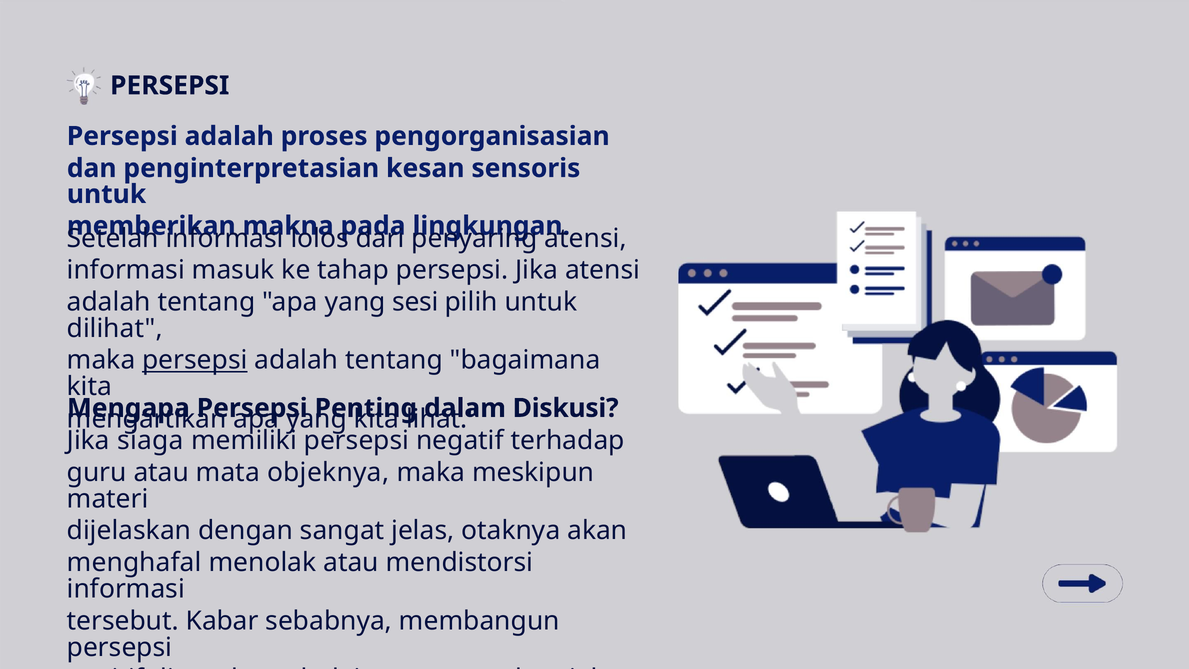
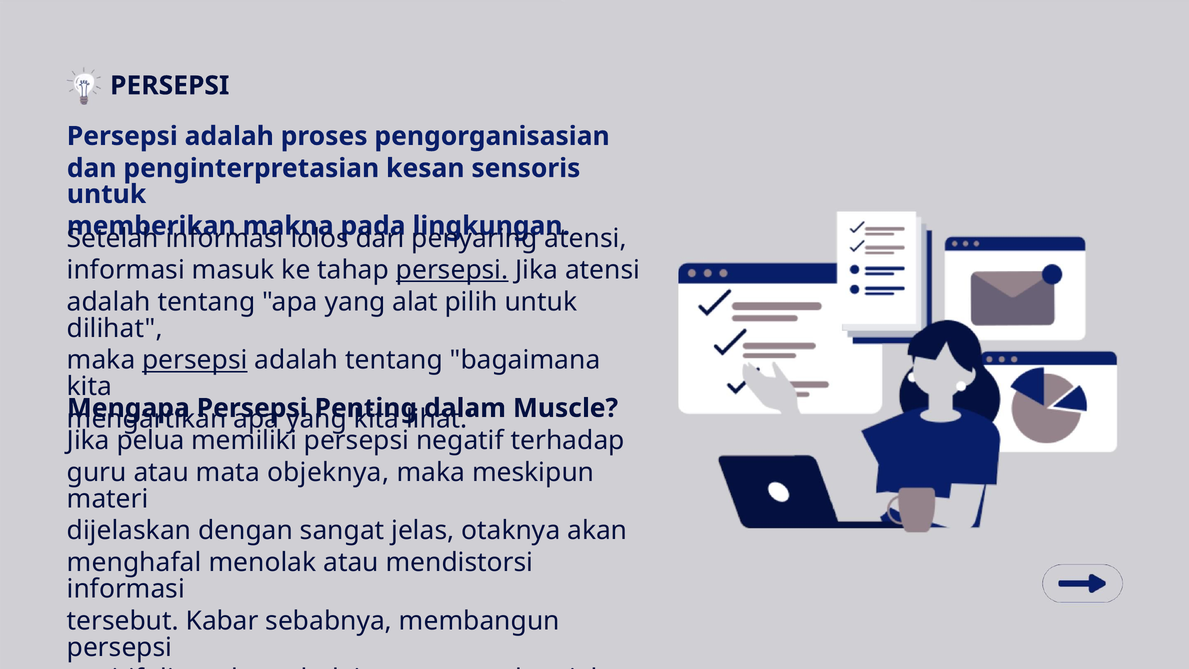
persepsi underline: none -> present (452, 270)
sesi: sesi -> alat (415, 302)
Diskusi: Diskusi -> Muscle (565, 408)
siaga: siaga -> pelua (151, 440)
